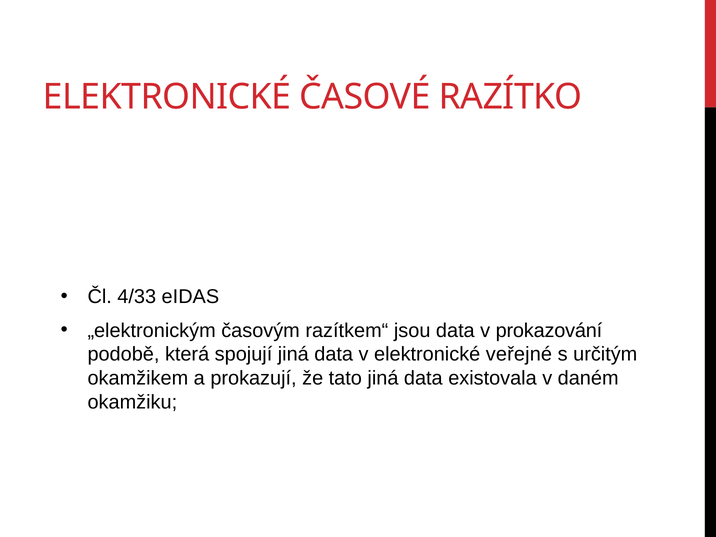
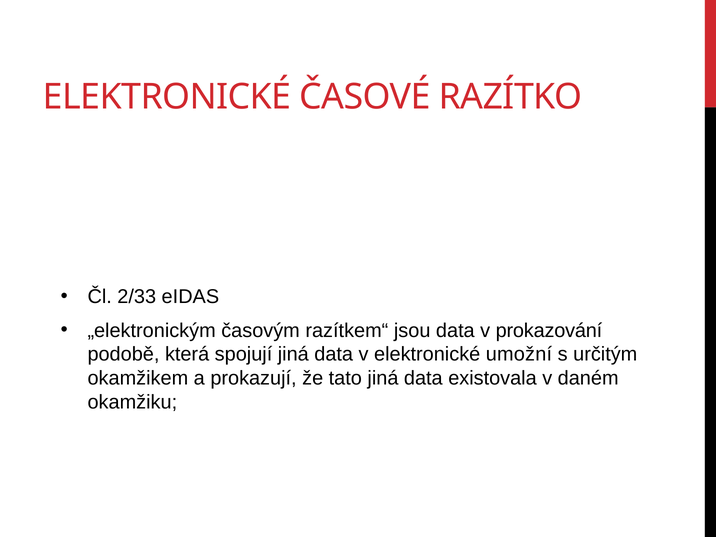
4/33: 4/33 -> 2/33 (137, 297)
veřejné: veřejné -> umožní (519, 354)
